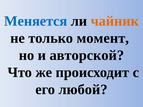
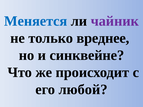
чайник colour: orange -> purple (115, 21)
момент: момент -> вреднее (103, 38)
авторской: авторской -> синквейне (87, 55)
